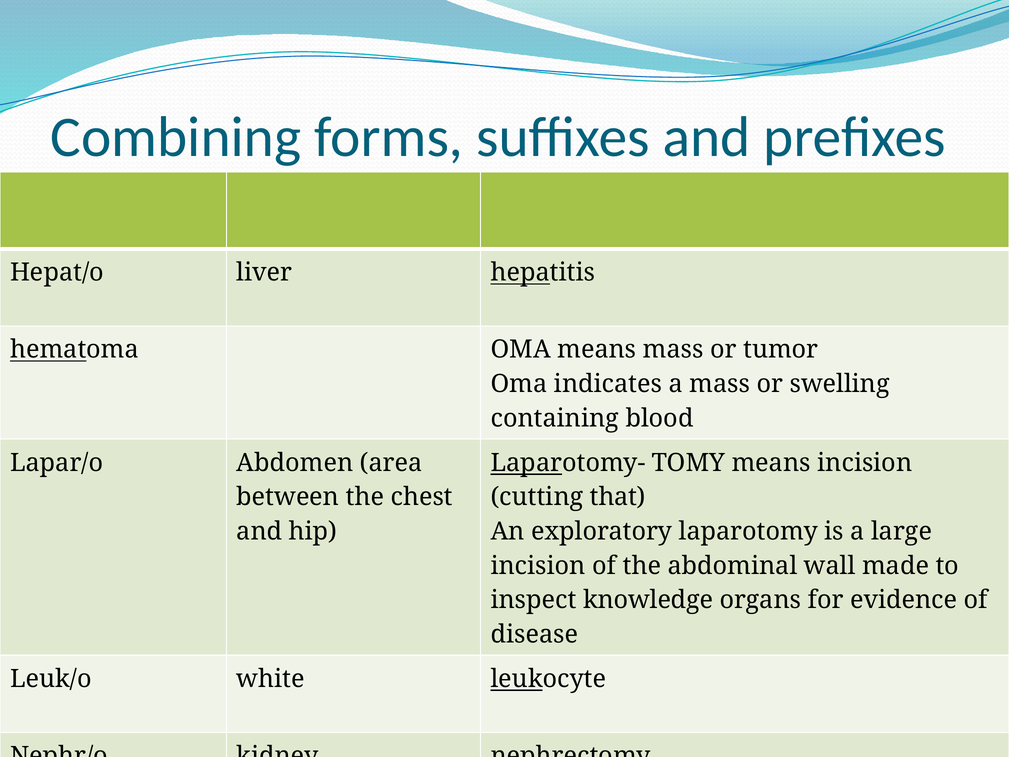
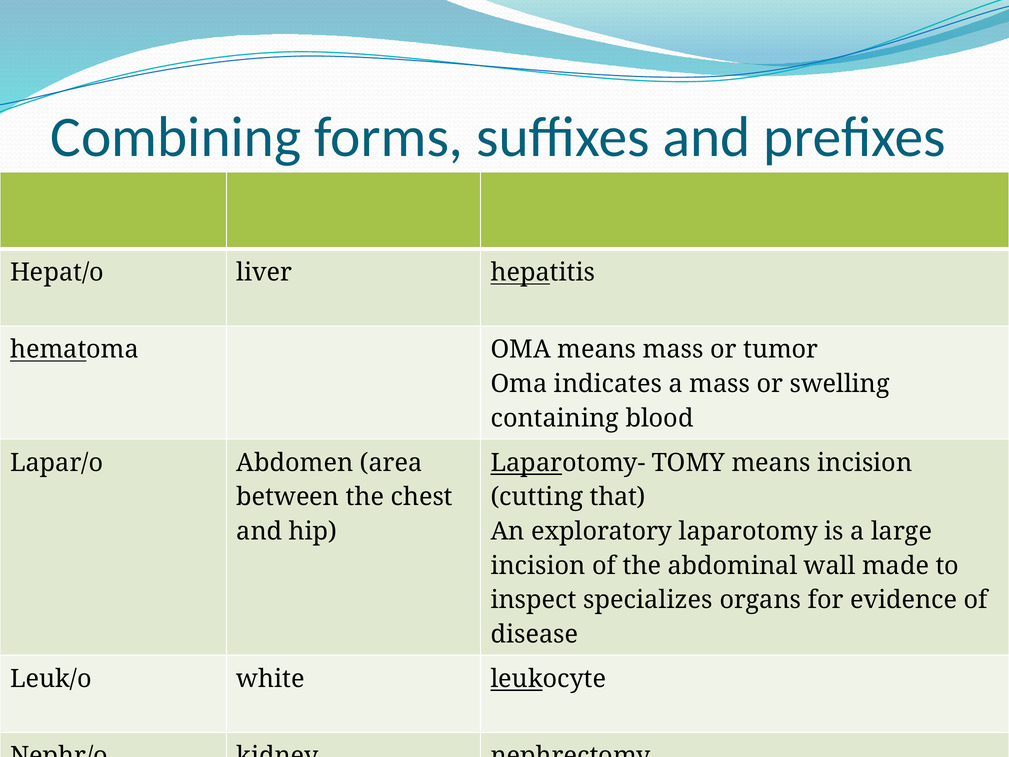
knowledge: knowledge -> specializes (648, 600)
